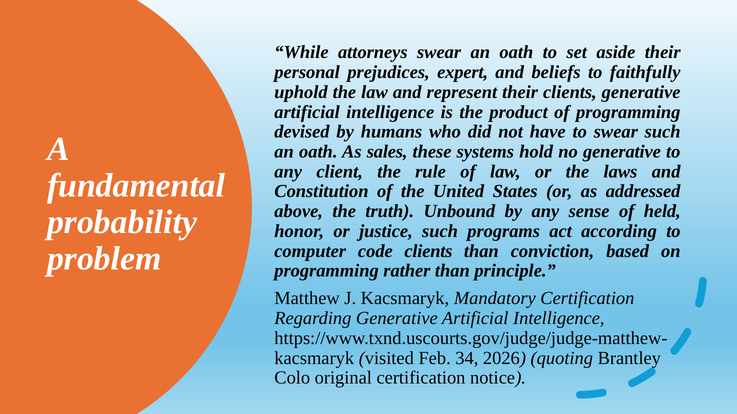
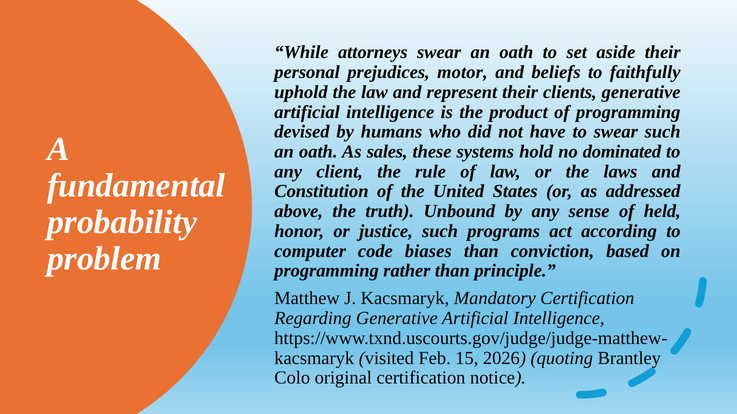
expert: expert -> motor (462, 72)
no generative: generative -> dominated (622, 152)
code clients: clients -> biases (428, 251)
34: 34 -> 15 (467, 358)
